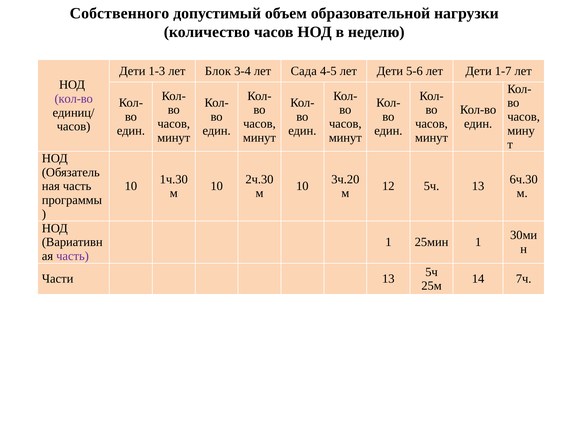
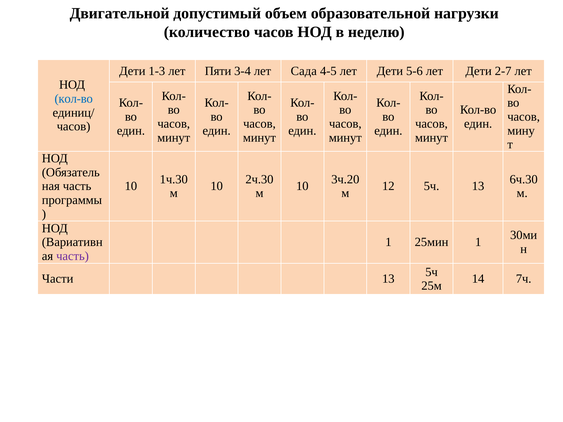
Собственного: Собственного -> Двигательной (120, 13)
Блок: Блок -> Пяти (218, 71)
1-7: 1-7 -> 2-7 (503, 71)
кол-во colour: purple -> blue (74, 99)
